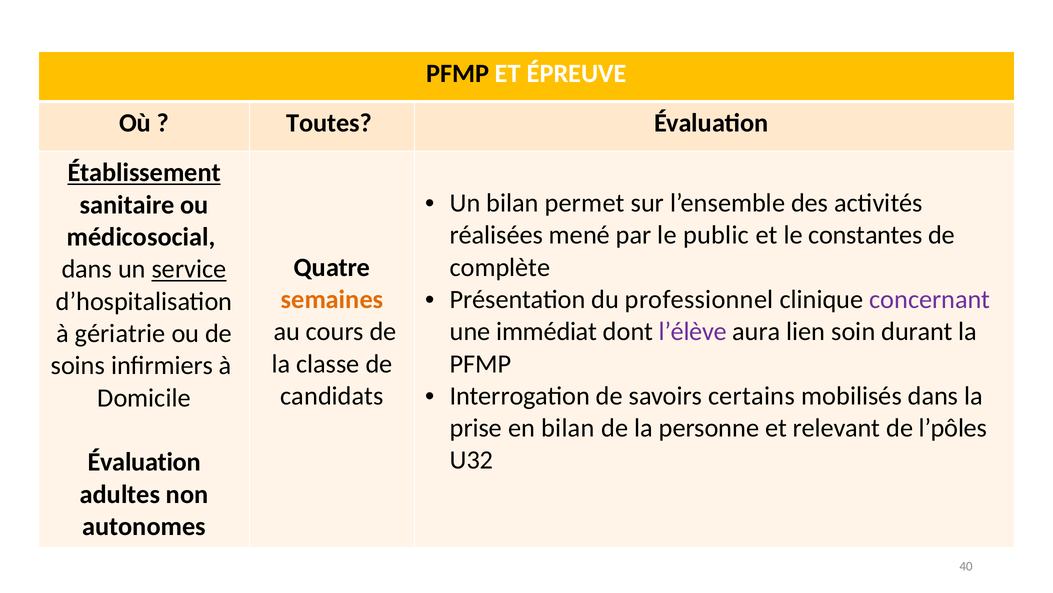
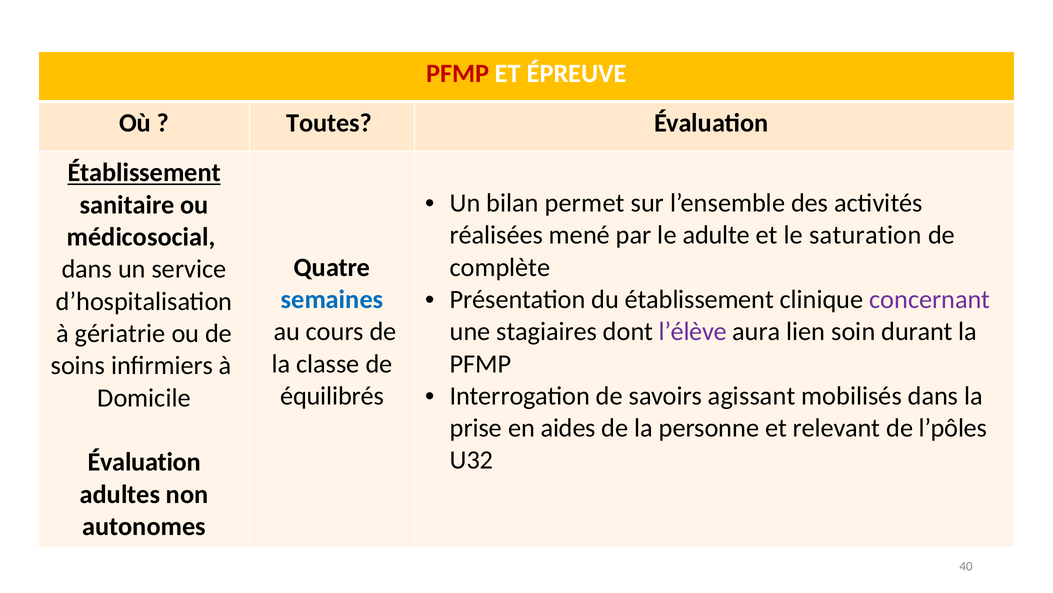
PFMP colour: black -> red (458, 73)
public: public -> adulte (716, 235)
constantes: constantes -> saturation (865, 235)
service underline: present -> none (189, 269)
du professionnel: professionnel -> établissement (699, 299)
semaines colour: orange -> blue (332, 299)
immédiat: immédiat -> stagiaires (547, 331)
certains: certains -> agissant (752, 396)
candidats: candidats -> équilibrés (332, 396)
en bilan: bilan -> aides (568, 428)
